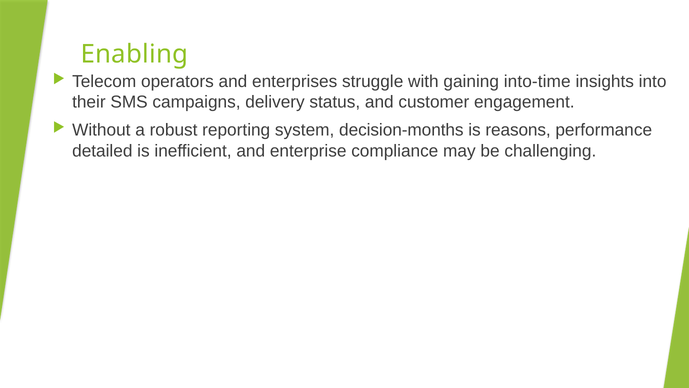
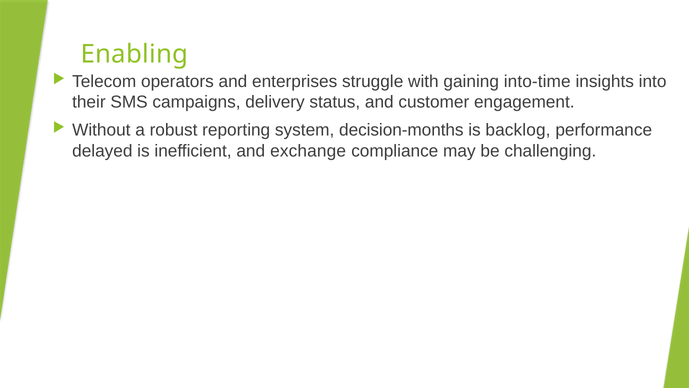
reasons: reasons -> backlog (518, 130)
detailed: detailed -> delayed (102, 151)
enterprise: enterprise -> exchange (308, 151)
